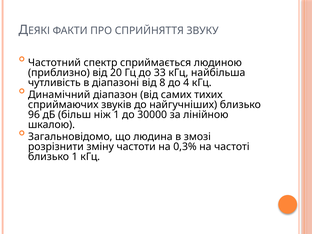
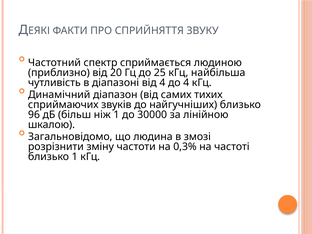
33: 33 -> 25 (160, 73)
від 8: 8 -> 4 (162, 83)
